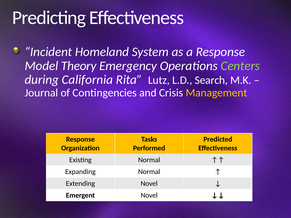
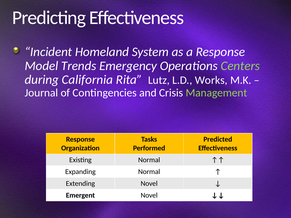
Theory: Theory -> Trends (79, 66)
Search: Search -> Works (211, 80)
Management colour: yellow -> light green (216, 93)
